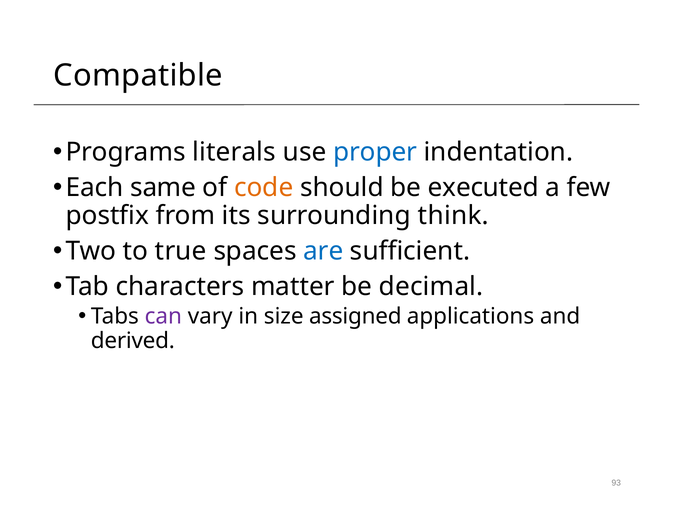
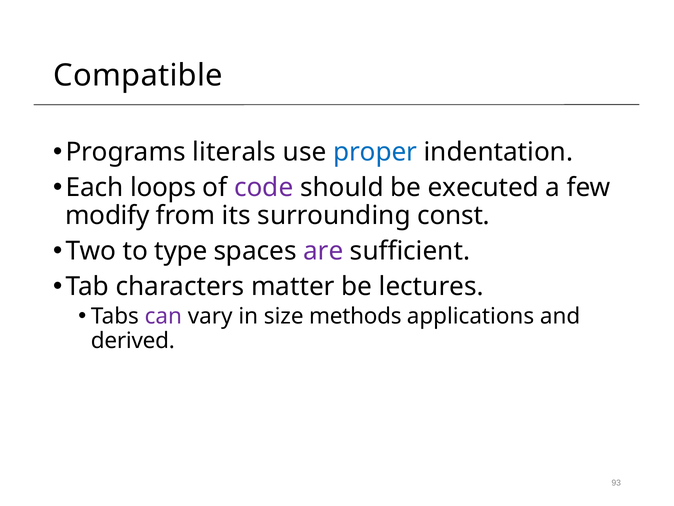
same: same -> loops (163, 187)
code colour: orange -> purple (264, 187)
postfix: postfix -> modify (107, 216)
think: think -> const (454, 216)
true: true -> type (181, 251)
are colour: blue -> purple (323, 251)
decimal: decimal -> lectures (431, 286)
assigned: assigned -> methods (355, 316)
